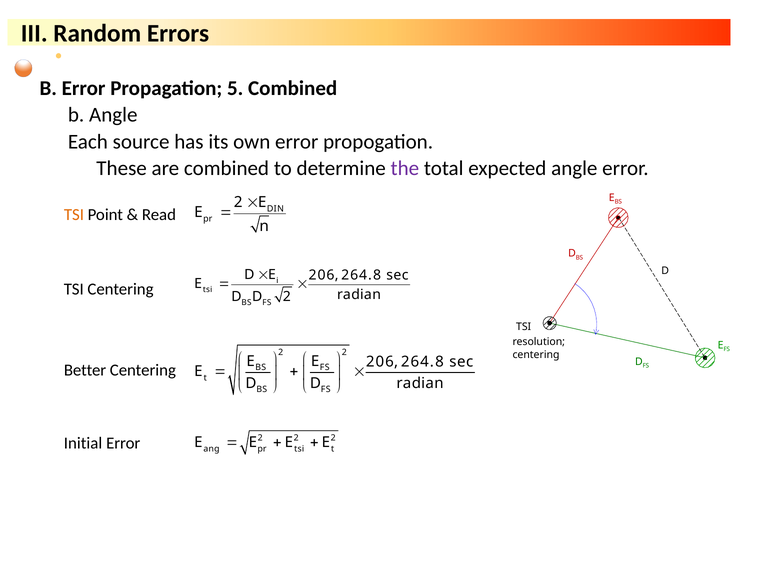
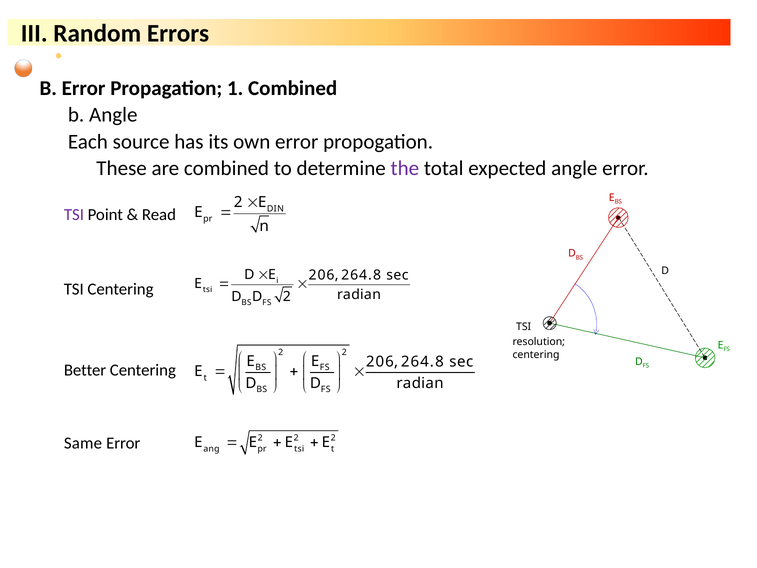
5: 5 -> 1 (235, 88)
TSI colour: orange -> purple (74, 215)
Initial: Initial -> Same (83, 443)
